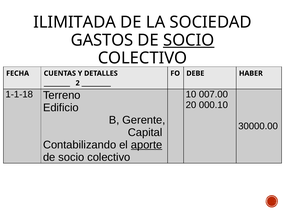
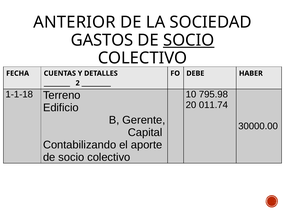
ILIMITADA: ILIMITADA -> ANTERIOR (75, 22)
007.00: 007.00 -> 795.98 (213, 94)
000.10: 000.10 -> 011.74 (213, 105)
aporte underline: present -> none (147, 145)
